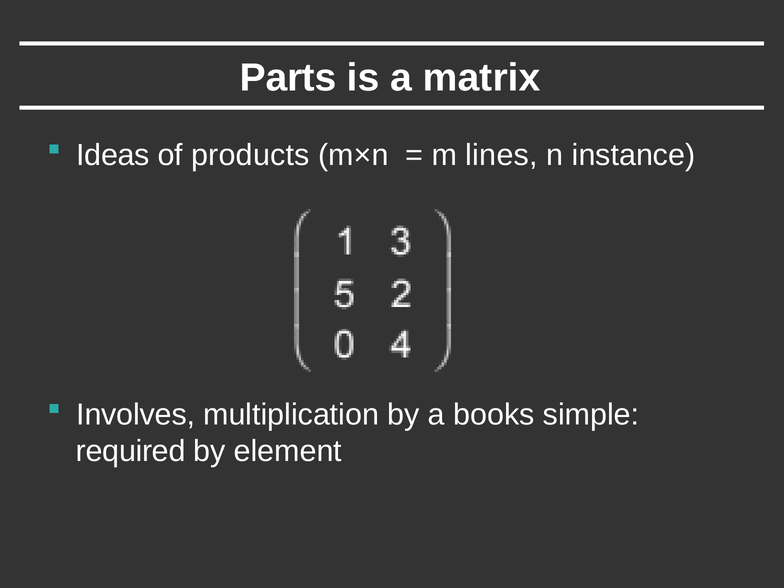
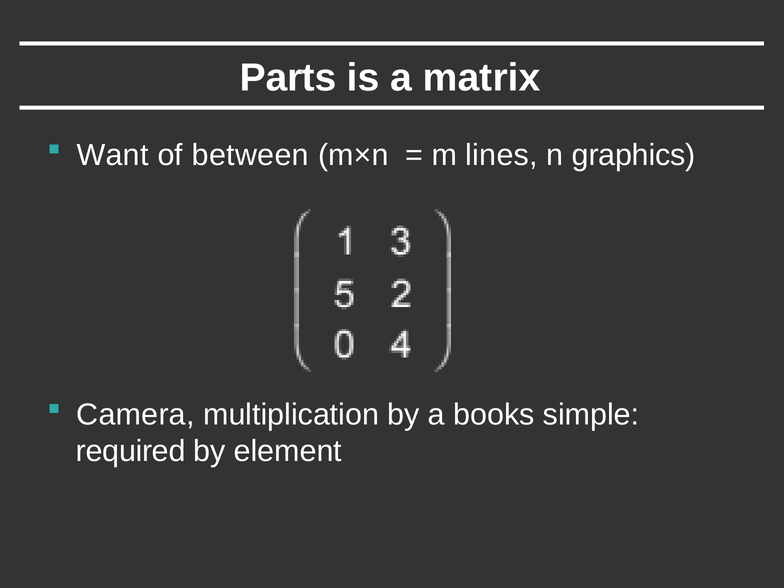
Ideas: Ideas -> Want (113, 155)
products: products -> between (250, 155)
instance: instance -> graphics (634, 155)
Involves: Involves -> Camera (136, 415)
